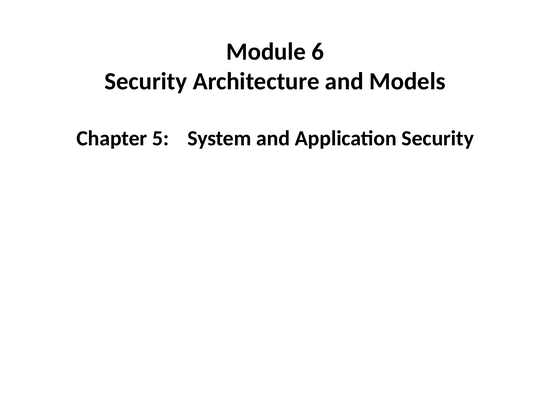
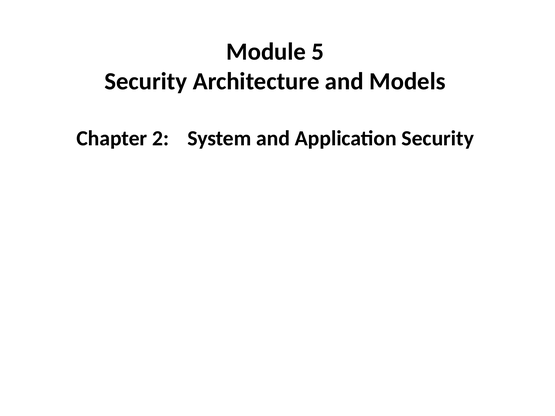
6: 6 -> 5 (318, 52)
5: 5 -> 2 (161, 138)
